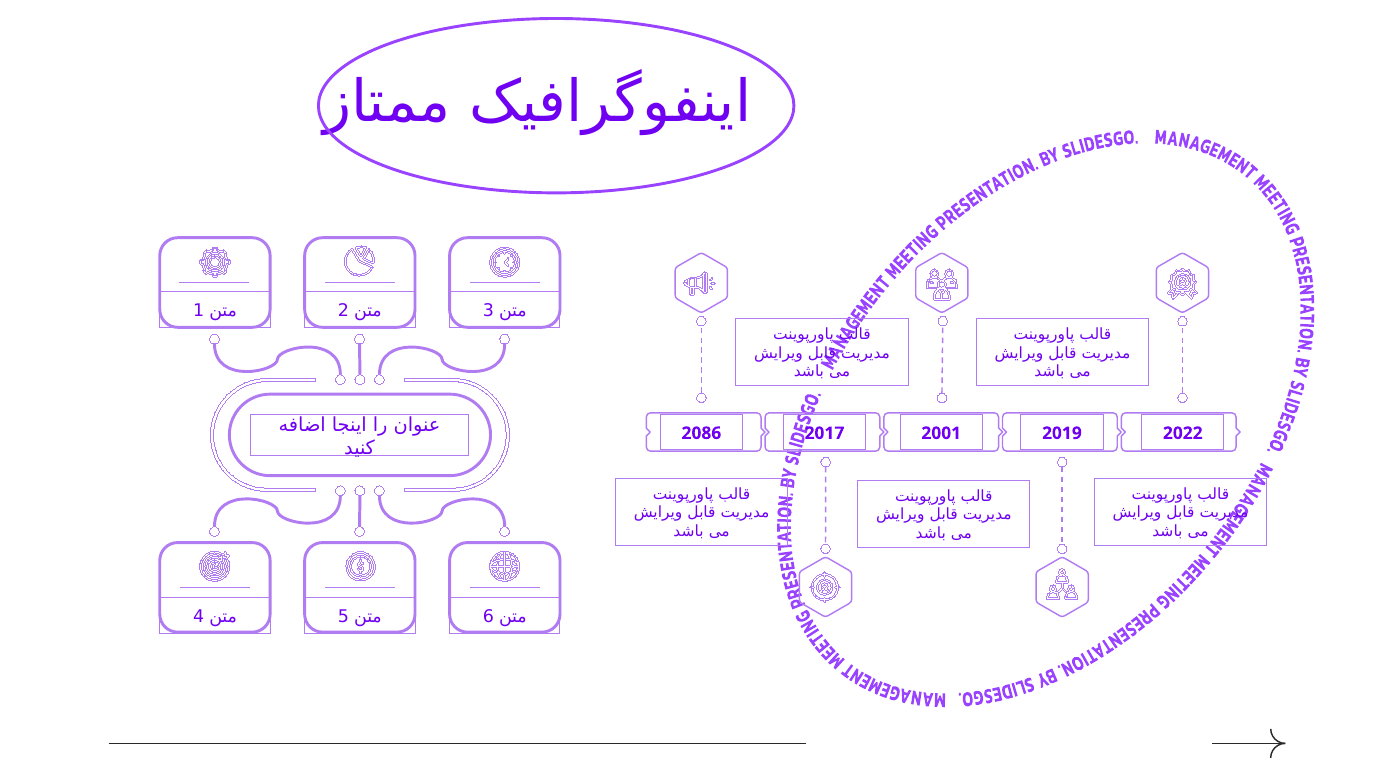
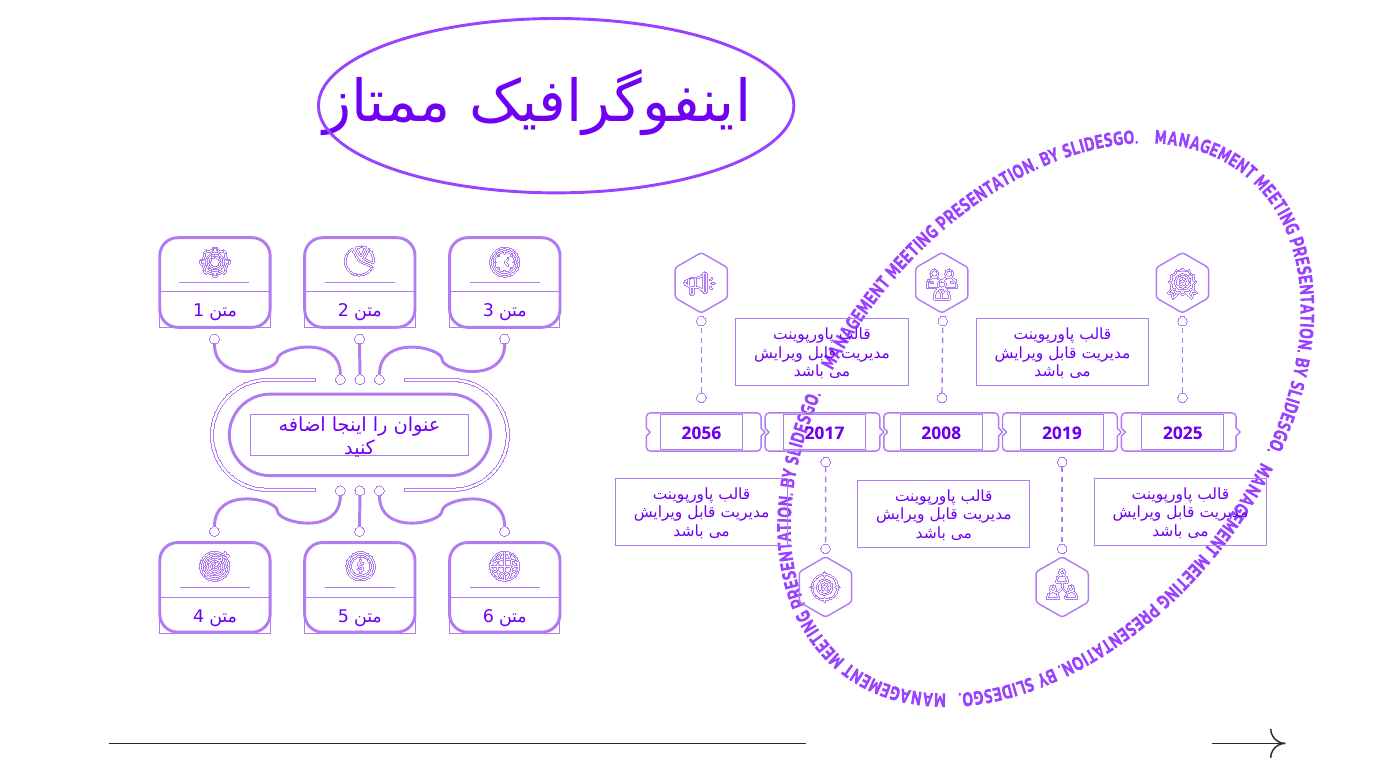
2086: 2086 -> 2056 (701, 433)
2001: 2001 -> 2008 (941, 433)
2022: 2022 -> 2025 (1183, 433)
